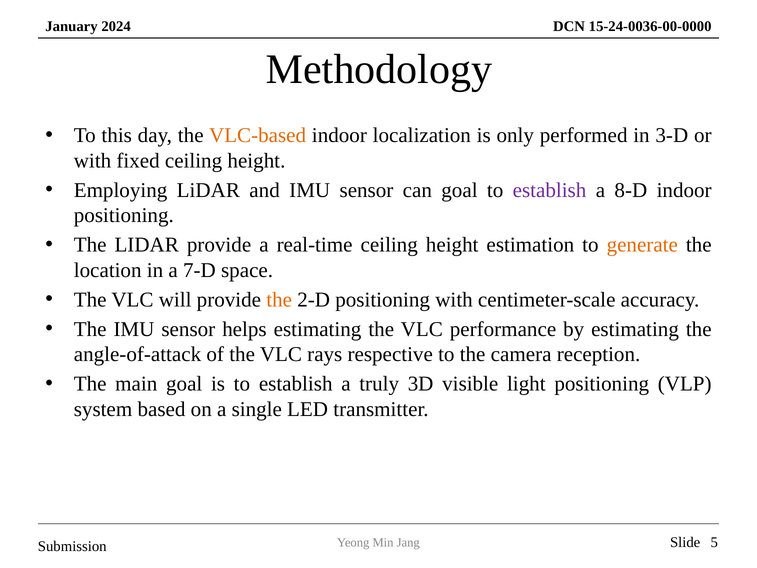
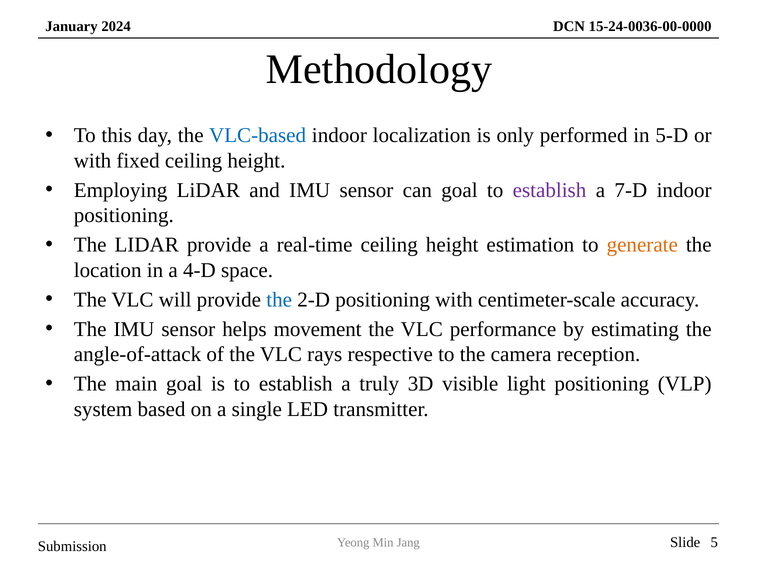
VLC-based colour: orange -> blue (258, 135)
3-D: 3-D -> 5-D (672, 135)
8-D: 8-D -> 7-D (631, 190)
7-D: 7-D -> 4-D (199, 270)
the colour: orange -> blue (279, 300)
helps estimating: estimating -> movement (318, 329)
